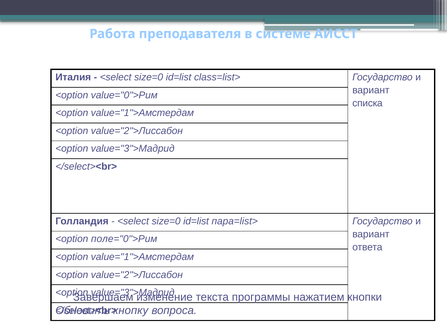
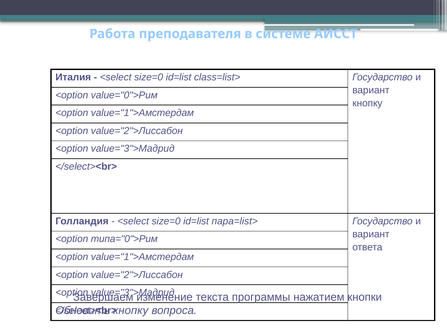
списка: списка -> кнопку (367, 103)
поле="0">Рим: поле="0">Рим -> типа="0">Рим (124, 239)
